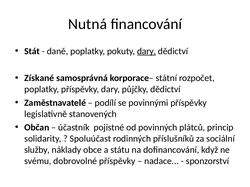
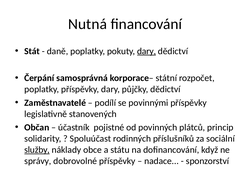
Získané: Získané -> Čerpání (39, 78)
služby underline: none -> present (37, 150)
svému: svému -> správy (38, 162)
